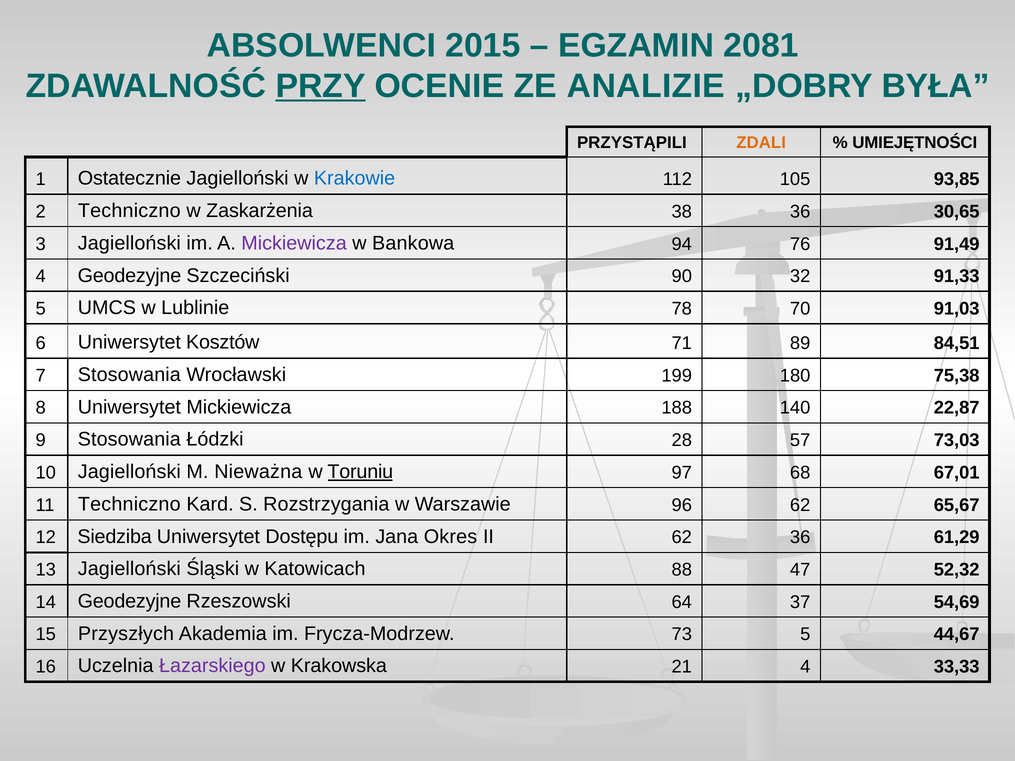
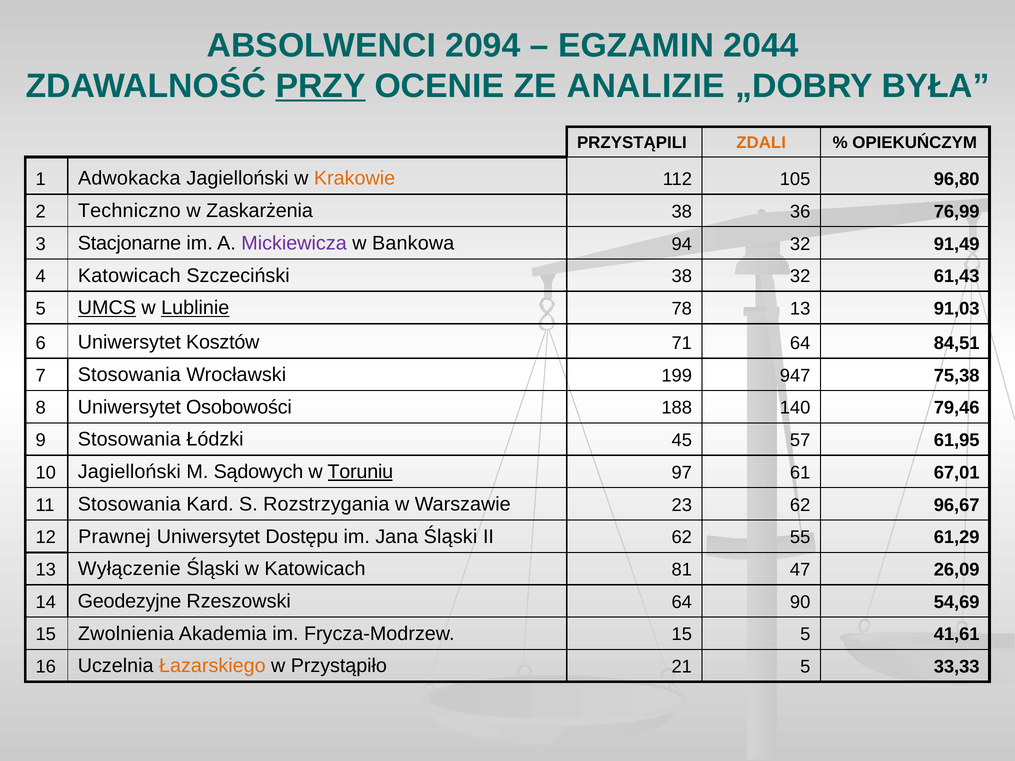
2015: 2015 -> 2094 (483, 45)
2081: 2081 -> 2044 (761, 45)
UMIEJĘTNOŚCI: UMIEJĘTNOŚCI -> OPIEKUŃCZYM (915, 143)
Ostatecznie: Ostatecznie -> Adwokacka (129, 179)
Krakowie colour: blue -> orange (355, 179)
93,85: 93,85 -> 96,80 (957, 179)
30,65: 30,65 -> 76,99 (957, 212)
3 Jagielloński: Jagielloński -> Stacjonarne (129, 243)
94 76: 76 -> 32 (800, 244)
4 Geodezyjne: Geodezyjne -> Katowicach (129, 276)
Szczeciński 90: 90 -> 38 (682, 276)
91,33: 91,33 -> 61,43 (957, 276)
UMCS underline: none -> present (107, 308)
Lublinie underline: none -> present (195, 308)
78 70: 70 -> 13 (800, 309)
71 89: 89 -> 64 (800, 343)
180: 180 -> 947 (795, 376)
Uniwersytet Mickiewicza: Mickiewicza -> Osobowości (239, 407)
22,87: 22,87 -> 79,46 (957, 408)
28: 28 -> 45 (682, 440)
73,03: 73,03 -> 61,95 (957, 440)
Nieważna: Nieważna -> Sądowych (258, 472)
68: 68 -> 61 (800, 473)
11 Techniczno: Techniczno -> Stosowania (129, 504)
96: 96 -> 23 (682, 505)
65,67: 65,67 -> 96,67 (957, 505)
Siedziba: Siedziba -> Prawnej (114, 537)
Jana Okres: Okres -> Śląski (451, 537)
62 36: 36 -> 55 (800, 538)
13 Jagielloński: Jagielloński -> Wyłączenie (129, 569)
88: 88 -> 81 (682, 570)
52,32: 52,32 -> 26,09 (957, 570)
37: 37 -> 90 (800, 602)
Przyszłych: Przyszłych -> Zwolnienia (126, 634)
Frycza-Modrzew 73: 73 -> 15 (682, 635)
44,67: 44,67 -> 41,61 (957, 635)
Łazarskiego colour: purple -> orange (212, 666)
Krakowska: Krakowska -> Przystąpiło (339, 666)
21 4: 4 -> 5 (805, 667)
